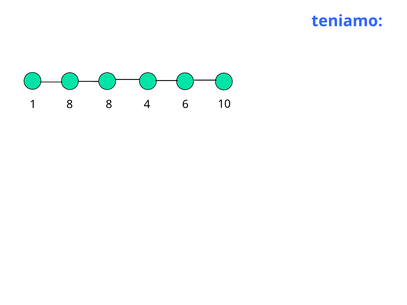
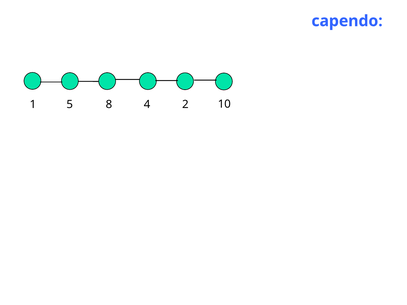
teniamo: teniamo -> capendo (347, 21)
1 8: 8 -> 5 (70, 105)
6: 6 -> 2 (185, 105)
